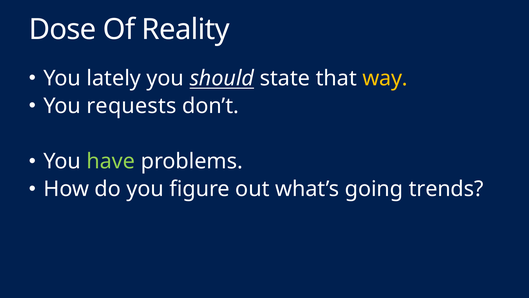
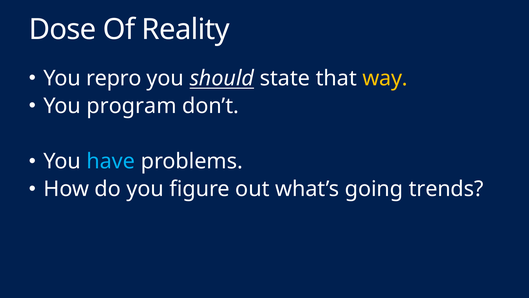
lately: lately -> repro (114, 78)
requests: requests -> program (132, 106)
have colour: light green -> light blue (111, 161)
